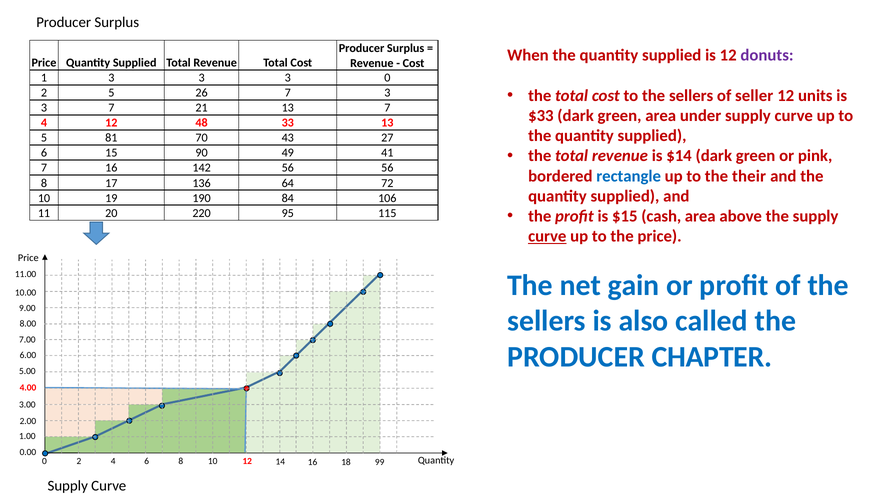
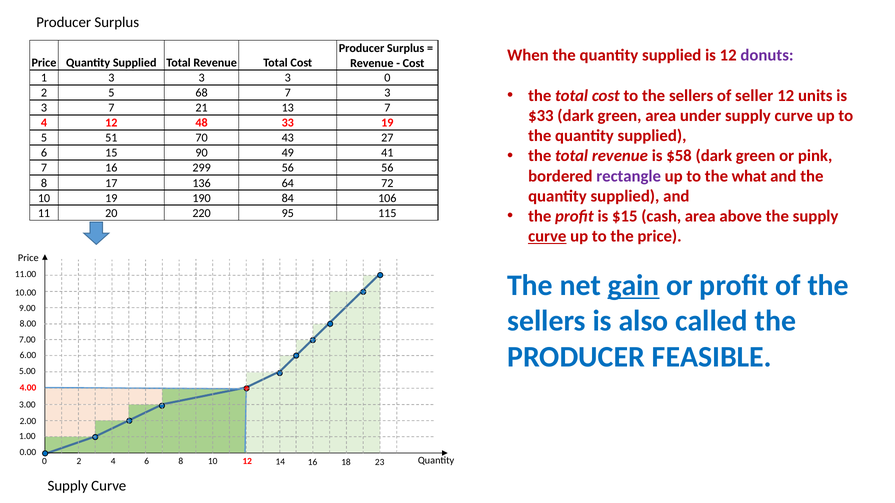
26: 26 -> 68 (202, 93)
33 13: 13 -> 19 (387, 123)
81: 81 -> 51 (111, 138)
$14: $14 -> $58 (679, 156)
142: 142 -> 299 (202, 168)
rectangle colour: blue -> purple (629, 176)
their: their -> what (749, 176)
gain underline: none -> present (634, 286)
CHAPTER: CHAPTER -> FEASIBLE (712, 357)
99: 99 -> 23 (380, 463)
